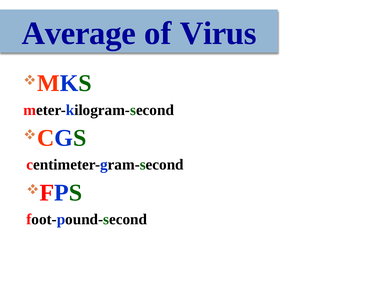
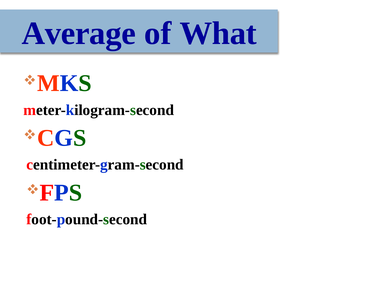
Virus: Virus -> What (218, 33)
